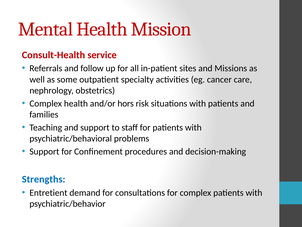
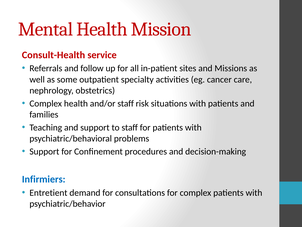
and/or hors: hors -> staff (126, 103)
Strengths: Strengths -> Infirmiers (44, 179)
